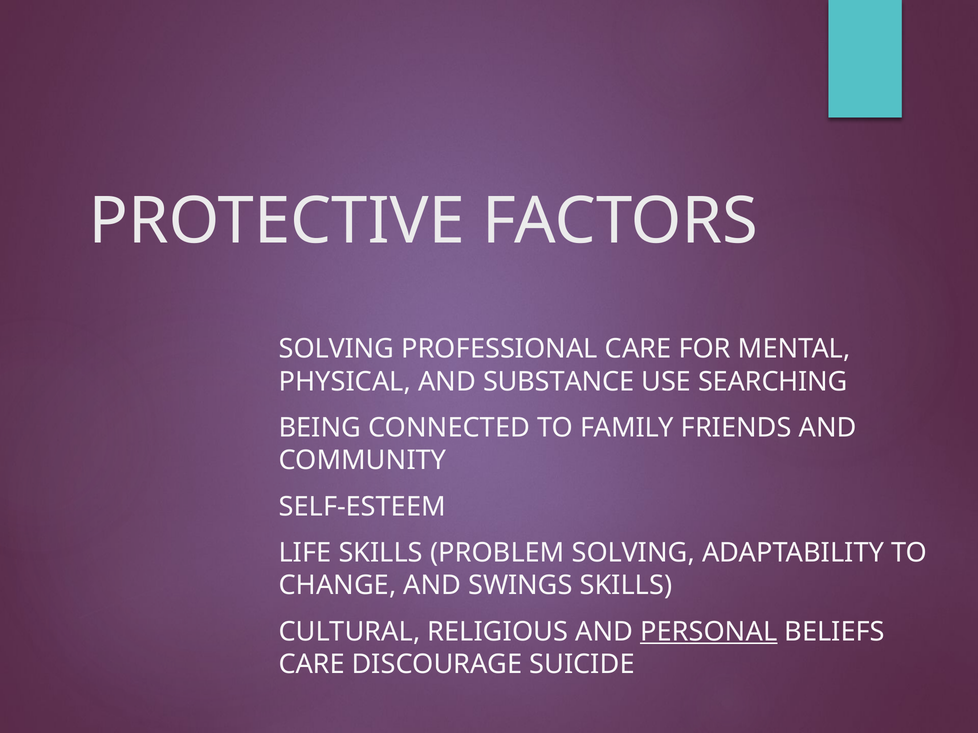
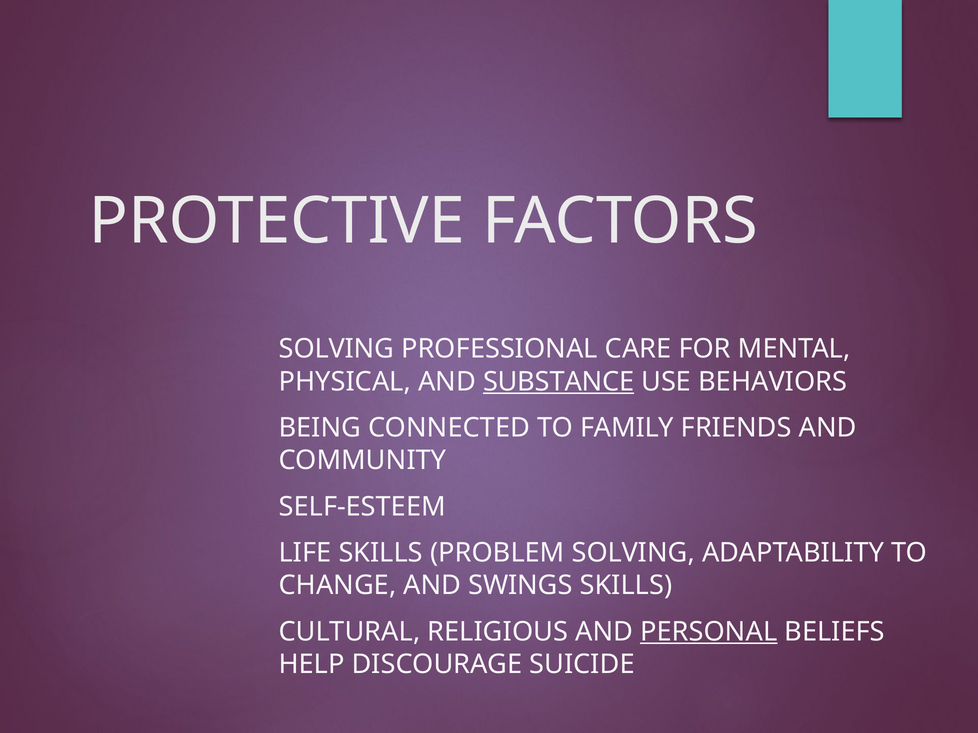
SUBSTANCE underline: none -> present (559, 382)
SEARCHING: SEARCHING -> BEHAVIORS (773, 382)
CARE: CARE -> HELP (312, 665)
